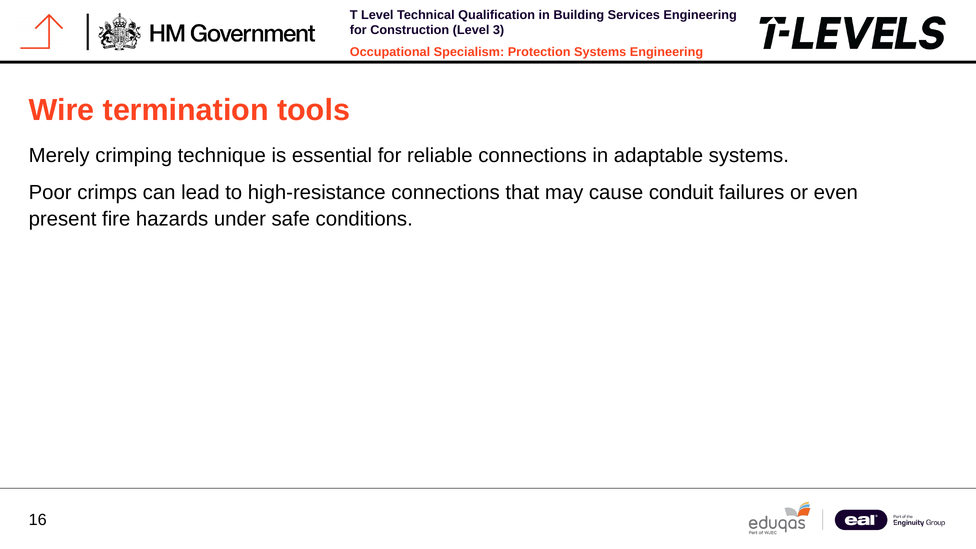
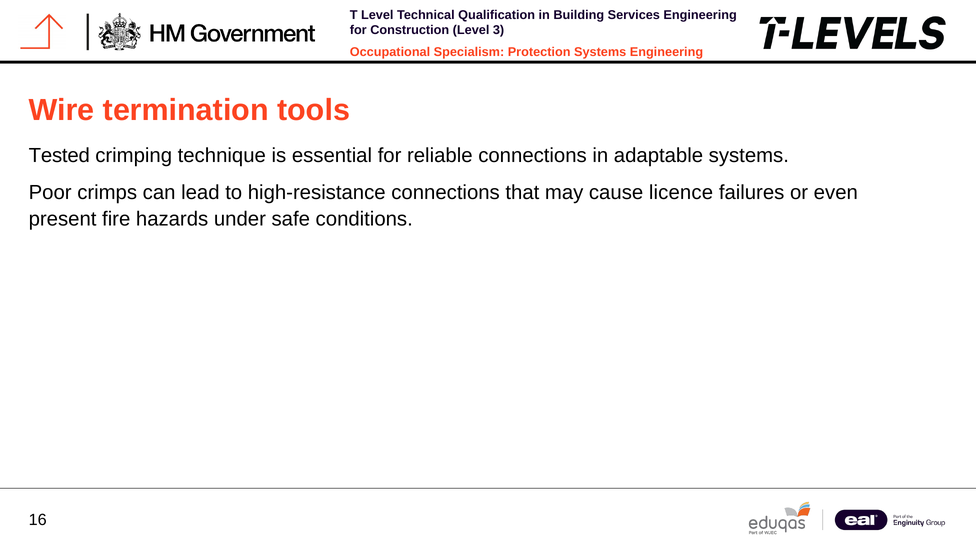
Merely: Merely -> Tested (59, 155)
conduit: conduit -> licence (681, 192)
